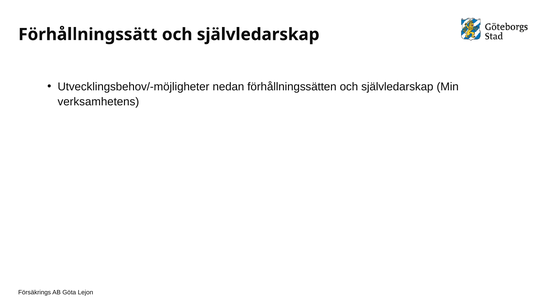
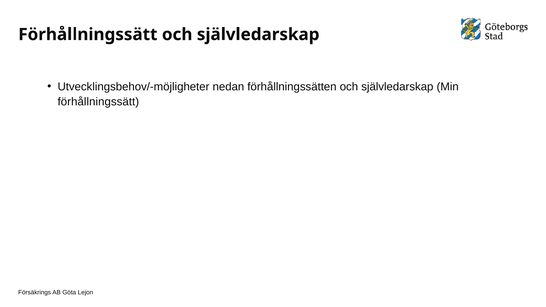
verksamhetens: verksamhetens -> förhållningssätt (98, 102)
